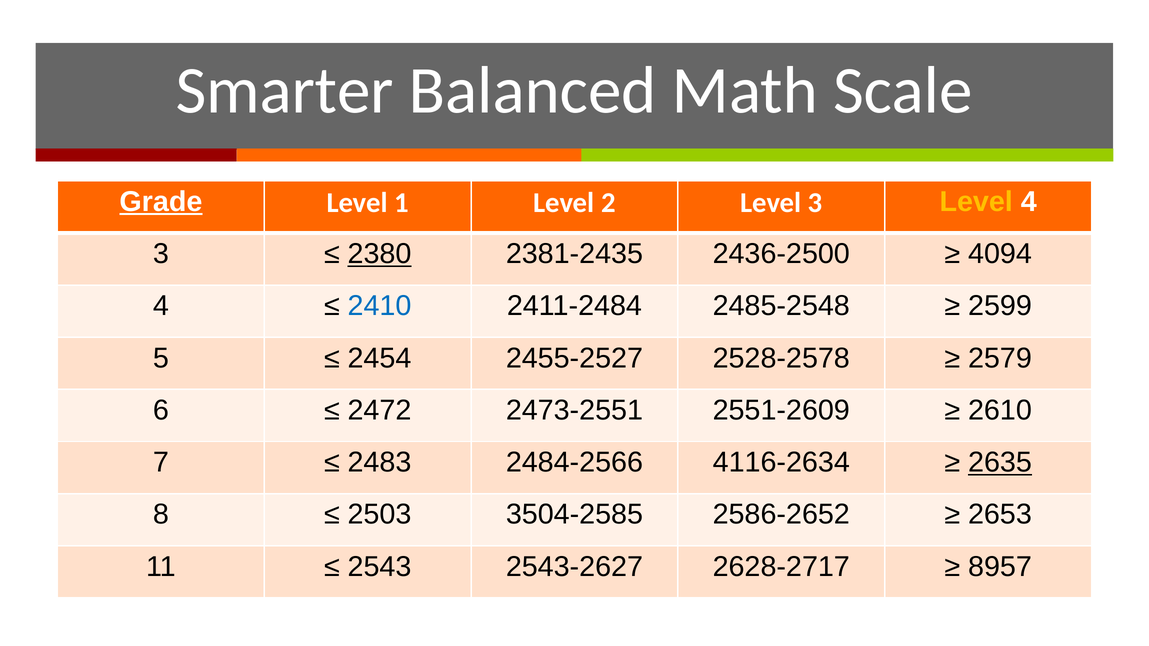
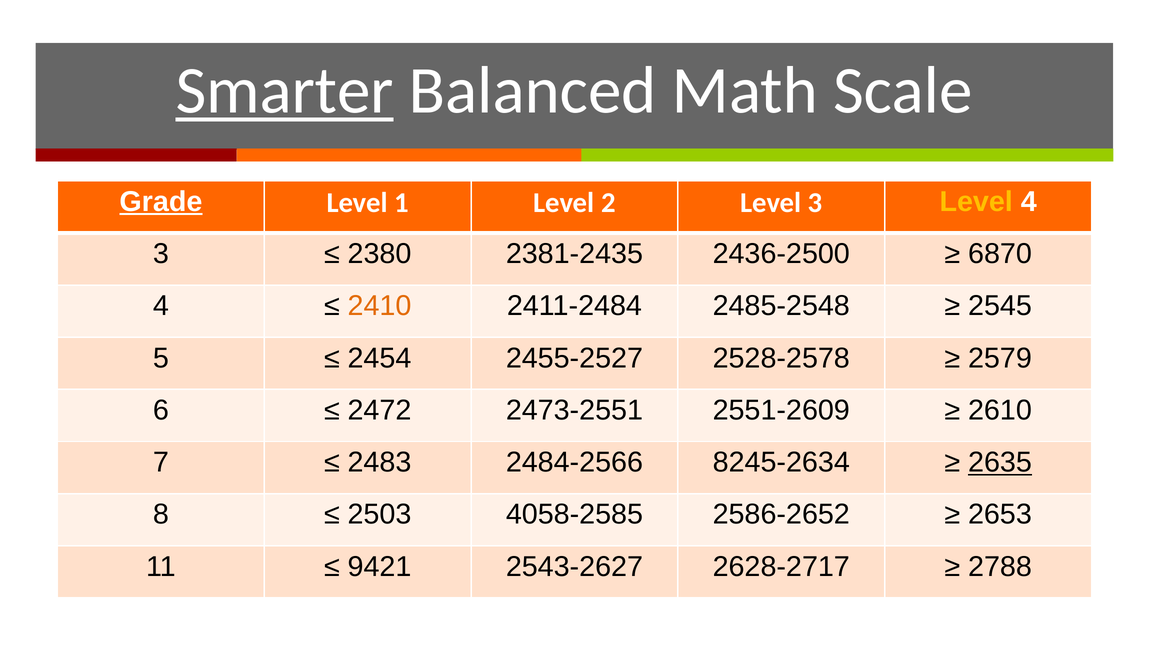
Smarter underline: none -> present (285, 91)
2380 underline: present -> none (380, 254)
4094: 4094 -> 6870 (1000, 254)
2410 colour: blue -> orange (380, 306)
2599: 2599 -> 2545 (1000, 306)
4116-2634: 4116-2634 -> 8245-2634 (781, 463)
3504-2585: 3504-2585 -> 4058-2585 (574, 515)
2543: 2543 -> 9421 (380, 567)
8957: 8957 -> 2788 (1000, 567)
